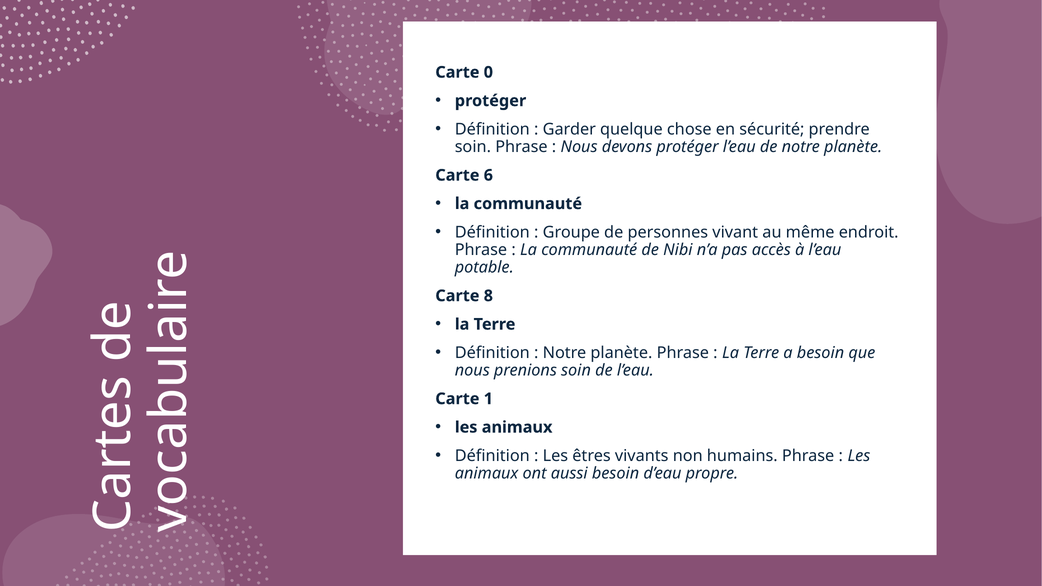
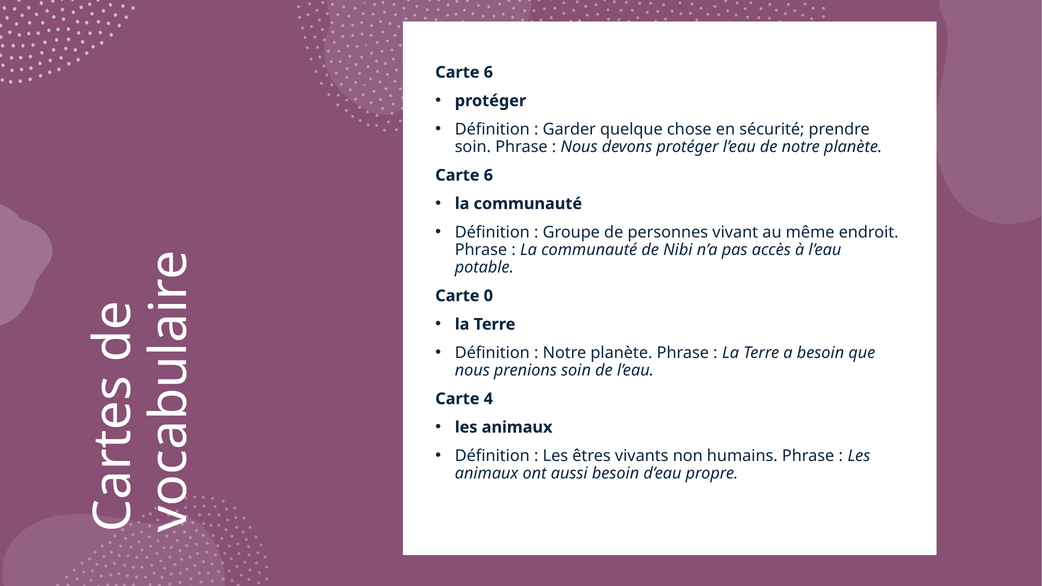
0: 0 -> 6 (488, 72)
8: 8 -> 0 (488, 296)
1: 1 -> 4 (488, 399)
